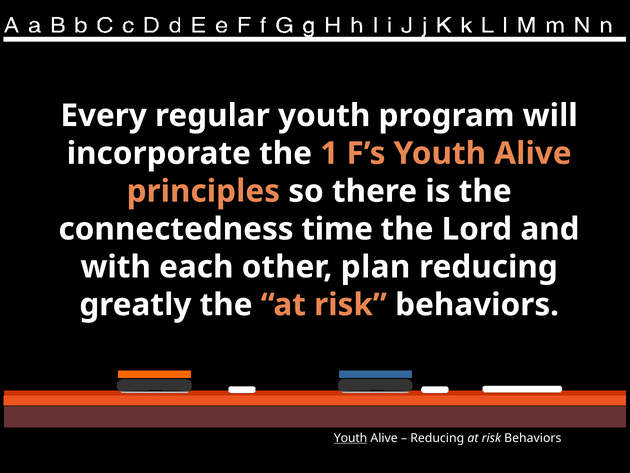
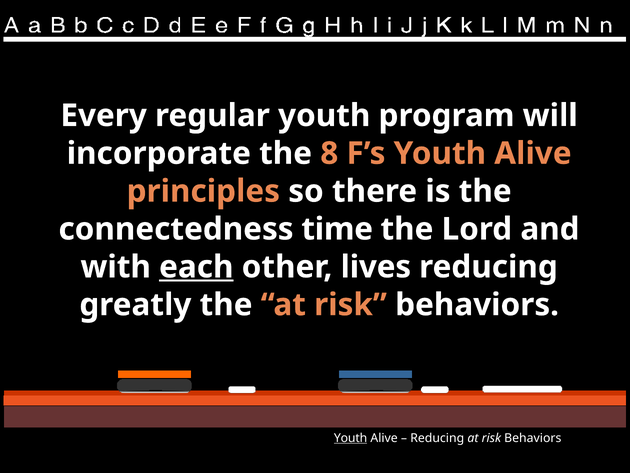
1: 1 -> 8 (329, 153)
each underline: none -> present (196, 267)
plan: plan -> lives (376, 267)
